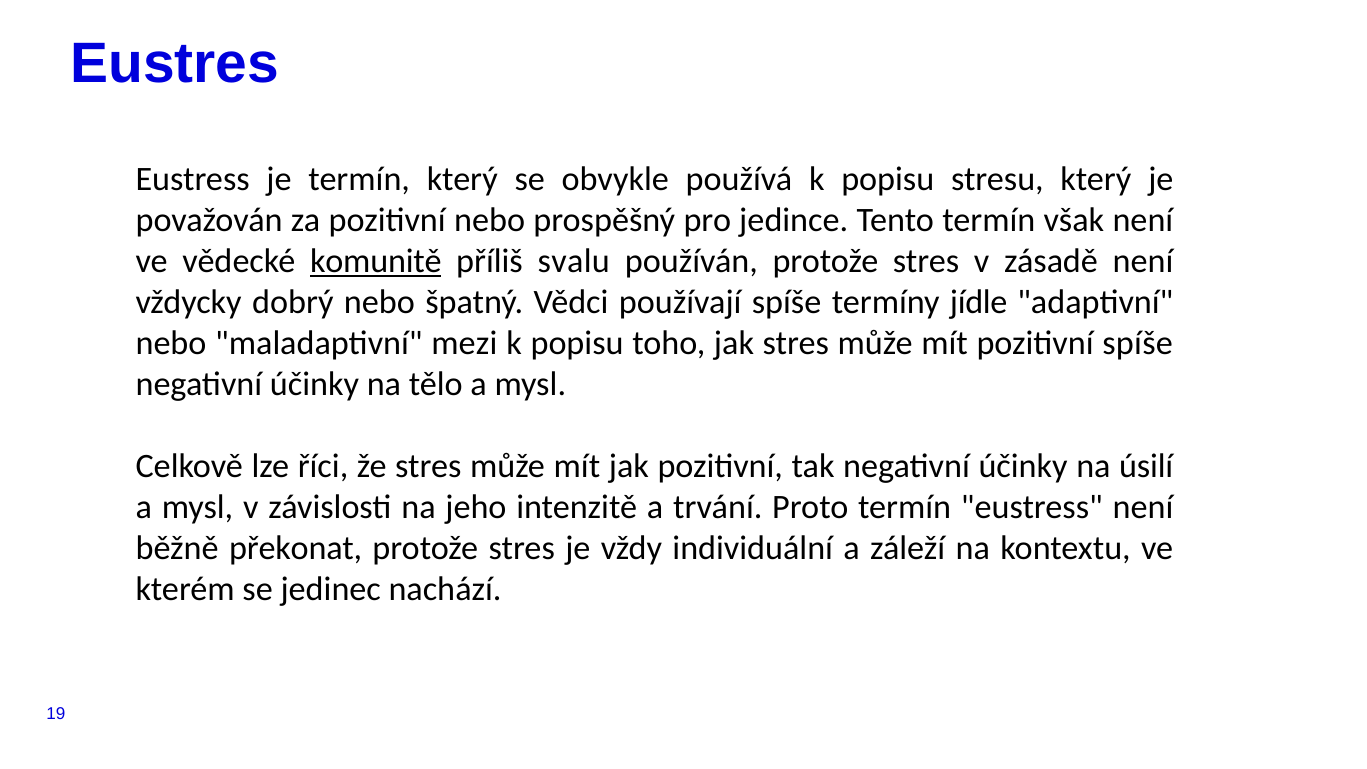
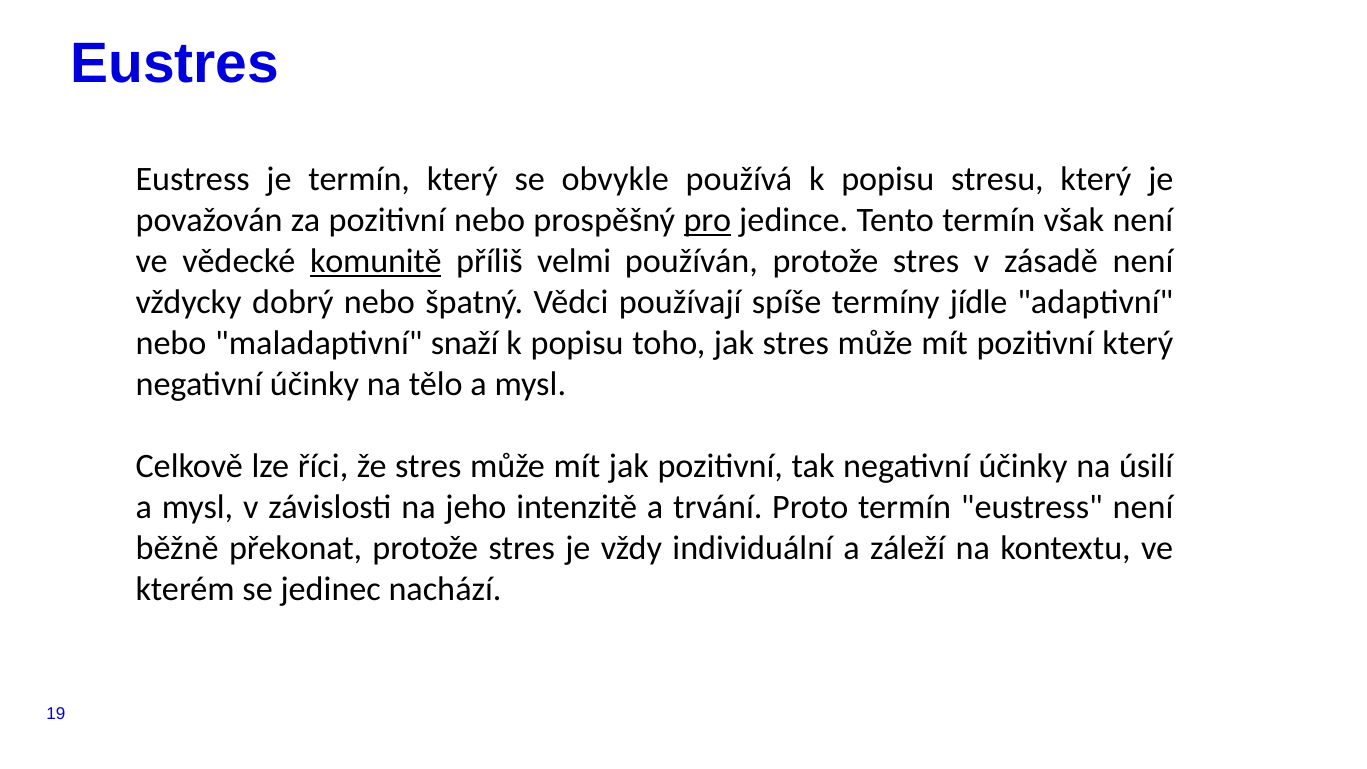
pro underline: none -> present (707, 220)
svalu: svalu -> velmi (574, 261)
mezi: mezi -> snaží (465, 343)
pozitivní spíše: spíše -> který (1138, 343)
